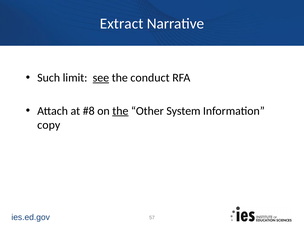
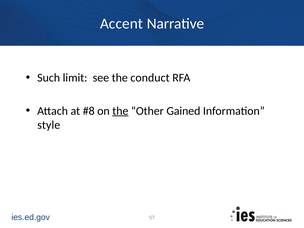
Extract: Extract -> Accent (122, 24)
see underline: present -> none (101, 78)
System: System -> Gained (183, 111)
copy: copy -> style (49, 125)
